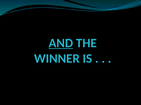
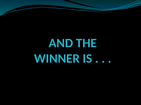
AND underline: present -> none (61, 43)
